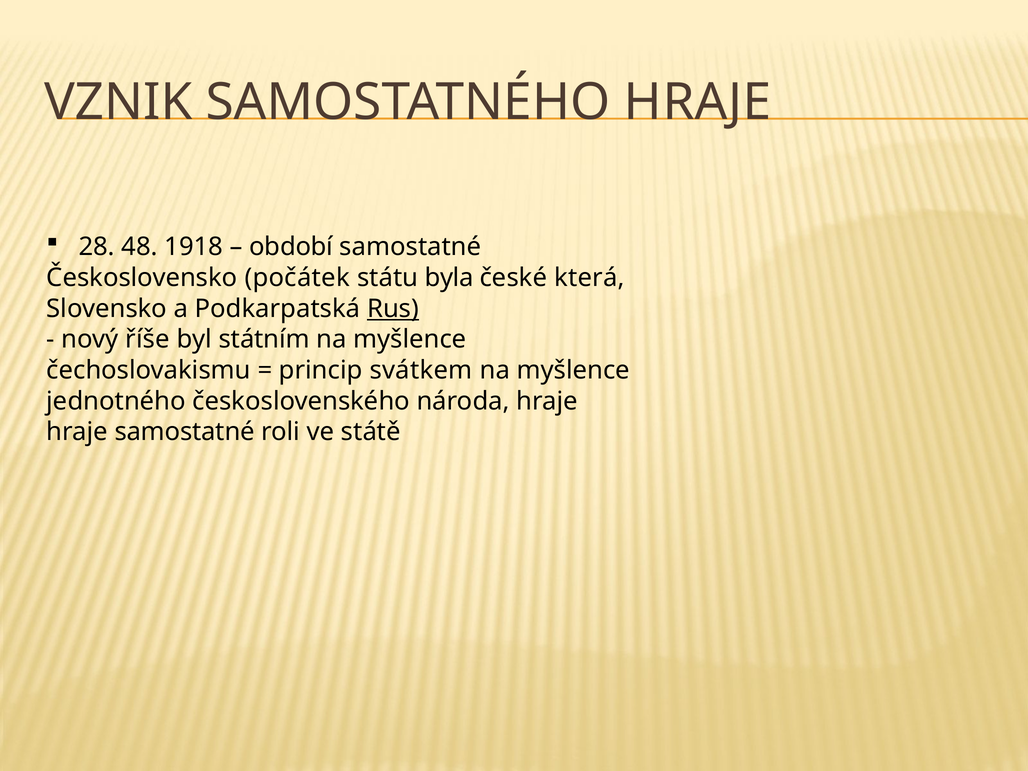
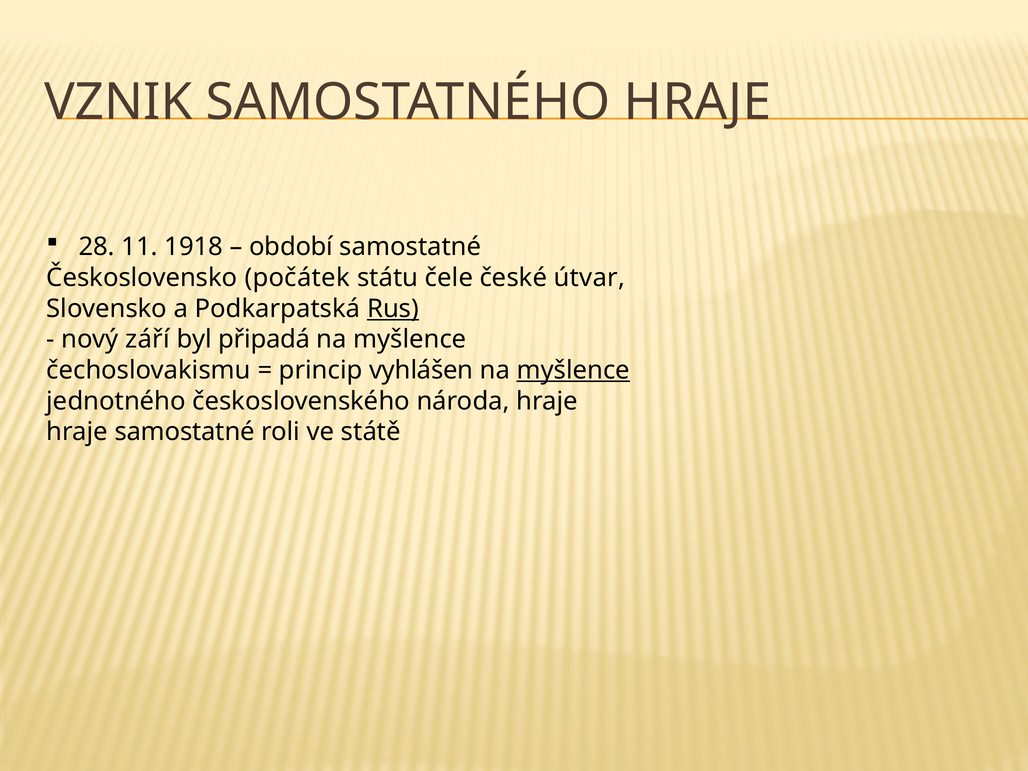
48: 48 -> 11 (140, 247)
byla: byla -> čele (449, 278)
která: která -> útvar (589, 278)
říše: říše -> září (148, 339)
státním: státním -> připadá (264, 339)
svátkem: svátkem -> vyhlášen (421, 370)
myšlence underline: none -> present (573, 370)
